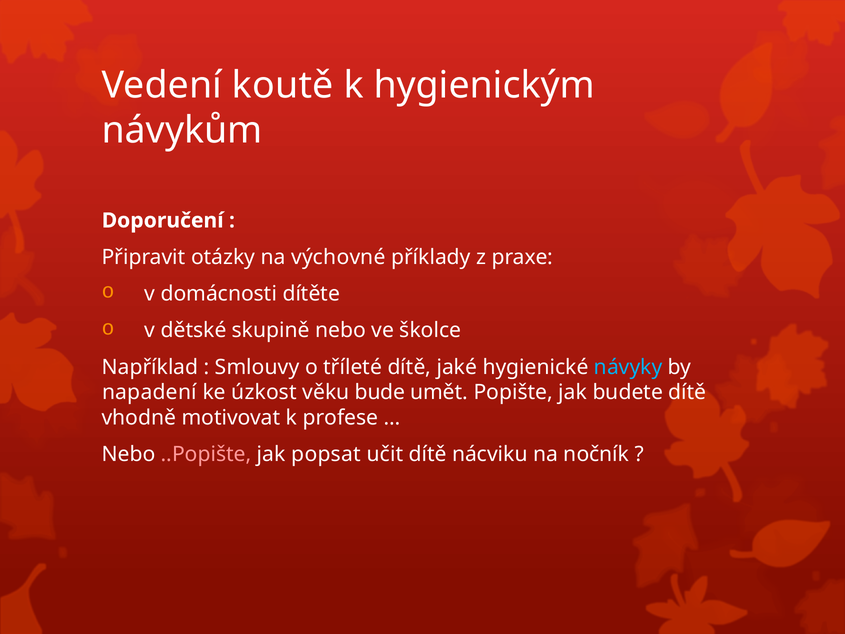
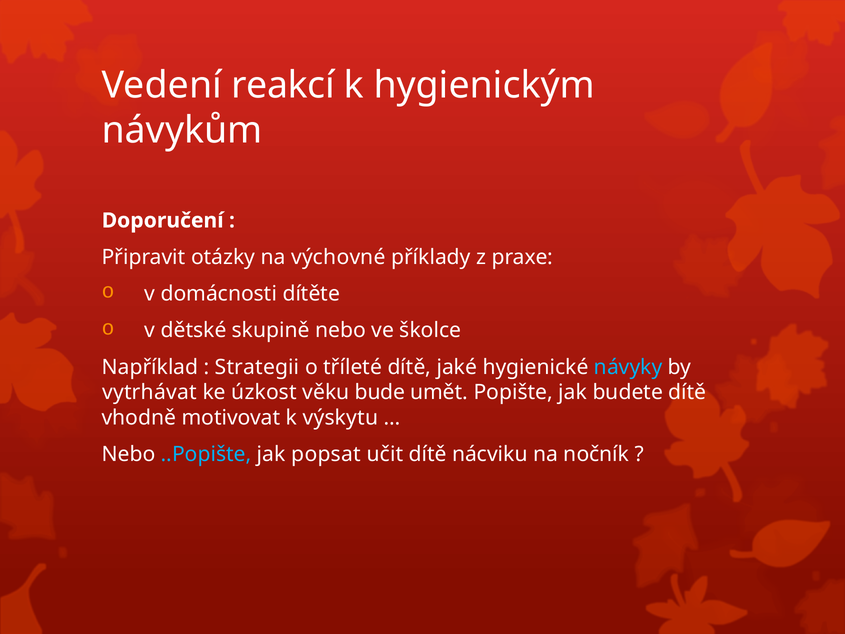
koutě: koutě -> reakcí (283, 85)
Smlouvy: Smlouvy -> Strategii (257, 367)
napadení: napadení -> vytrhávat (149, 392)
profese: profese -> výskytu (340, 418)
..Popište colour: pink -> light blue (206, 454)
